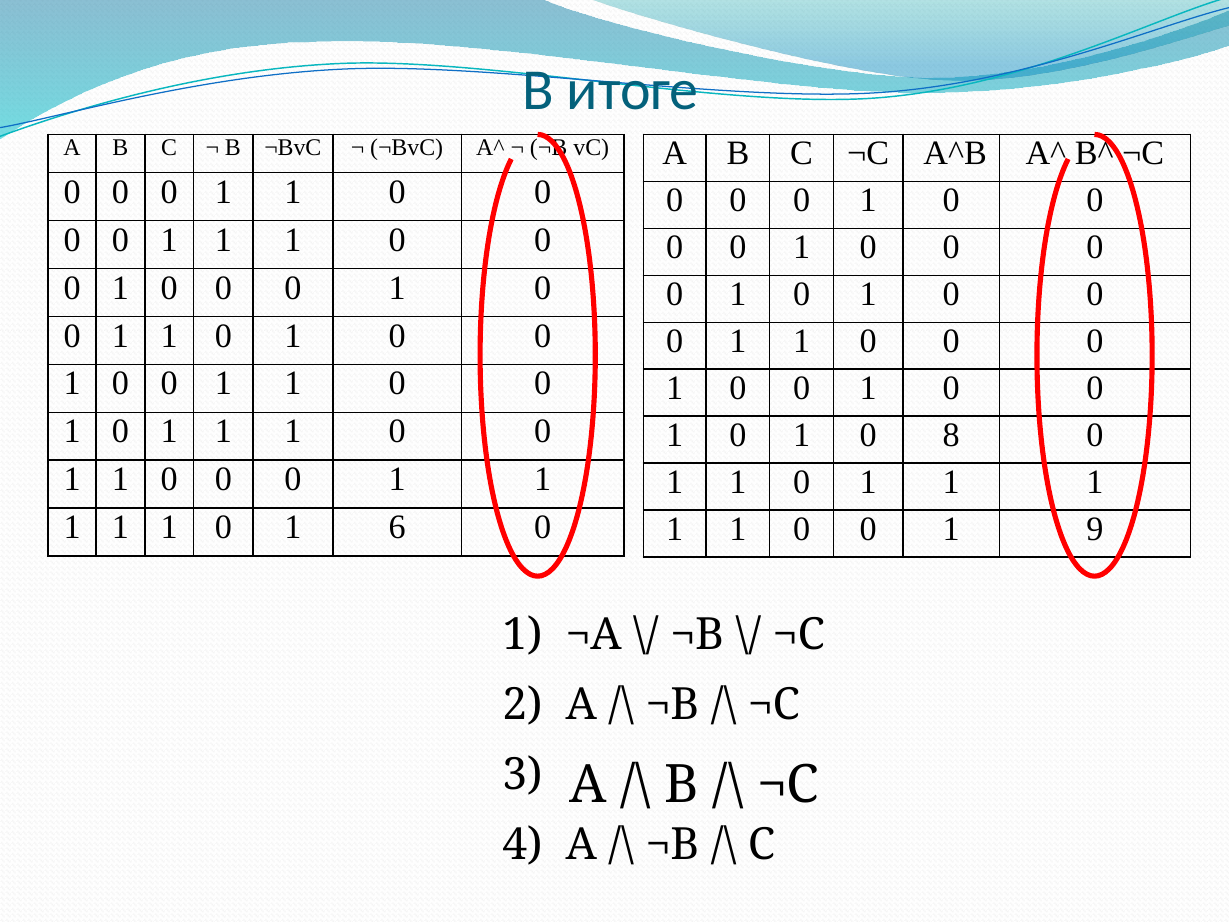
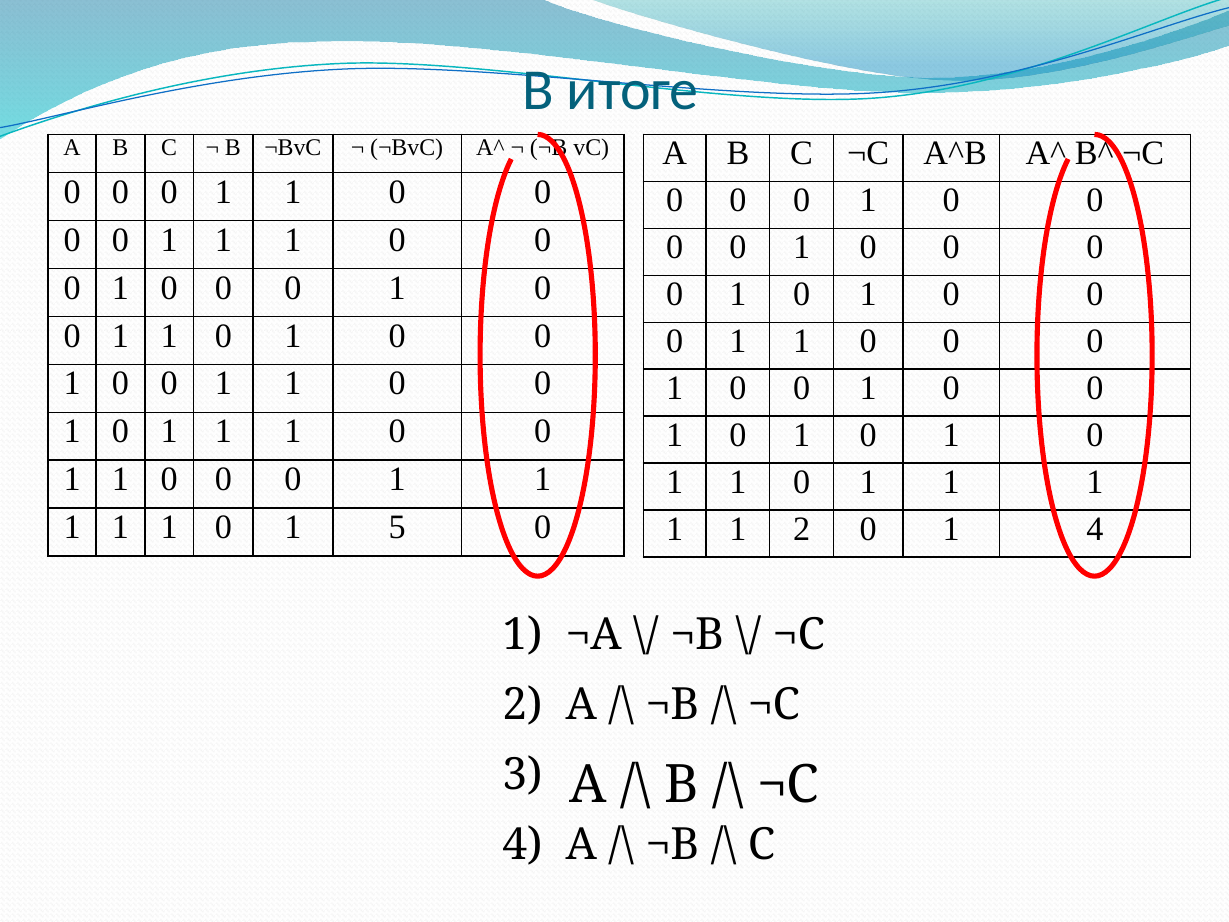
8: 8 -> 1 (951, 435)
6: 6 -> 5 (397, 527)
0: 0 -> 2 (802, 529)
1 9: 9 -> 4 (1095, 529)
